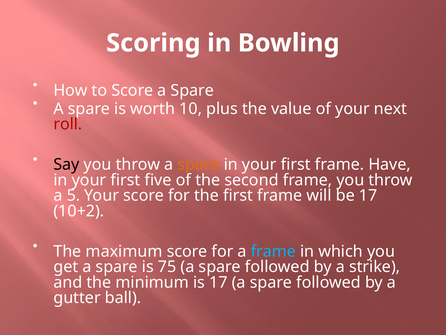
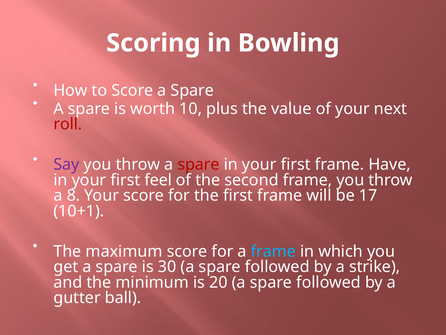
Say colour: black -> purple (66, 164)
spare colour: orange -> red (199, 164)
five: five -> feel (158, 180)
5: 5 -> 8 (73, 195)
10+2: 10+2 -> 10+1 (79, 211)
75: 75 -> 30 (167, 267)
is 17: 17 -> 20 (218, 282)
